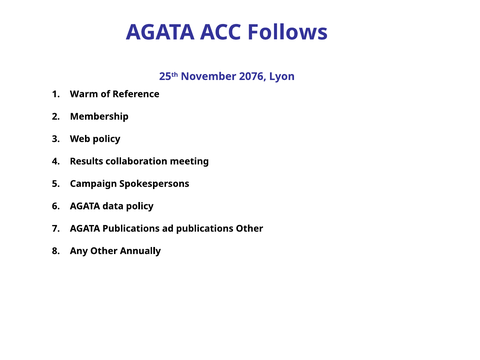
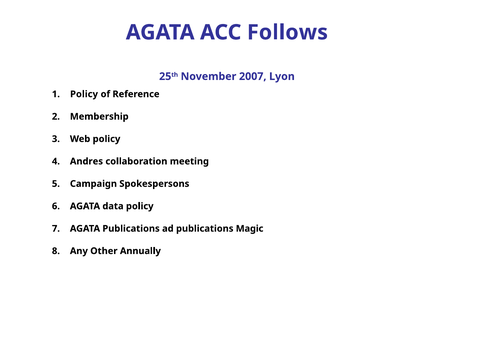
2076: 2076 -> 2007 (253, 76)
Warm: Warm -> Policy (84, 94)
Results: Results -> Andres (86, 161)
publications Other: Other -> Magic (250, 229)
